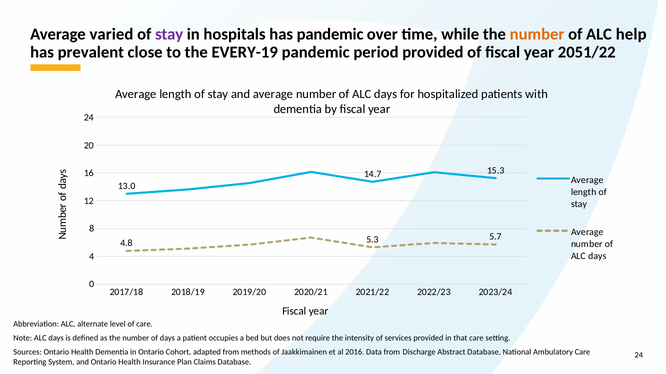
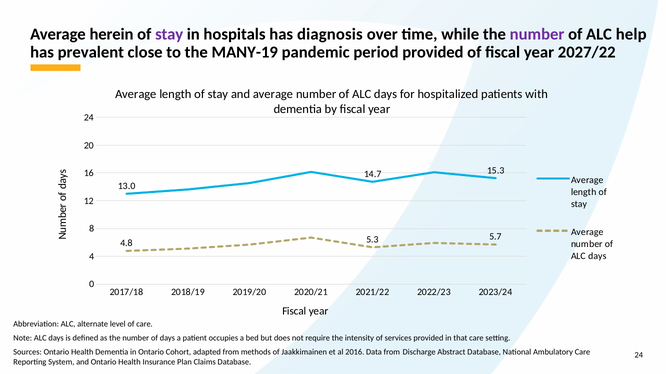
varied: varied -> herein (112, 34)
has pandemic: pandemic -> diagnosis (330, 34)
number colour: orange -> purple (537, 34)
EVERY-19: EVERY-19 -> MANY-19 (245, 52)
2051/22: 2051/22 -> 2027/22 (587, 52)
